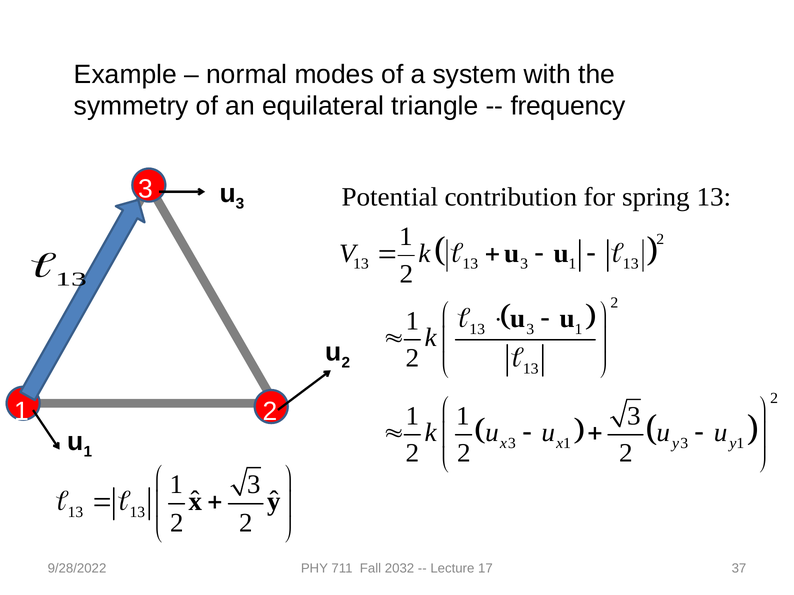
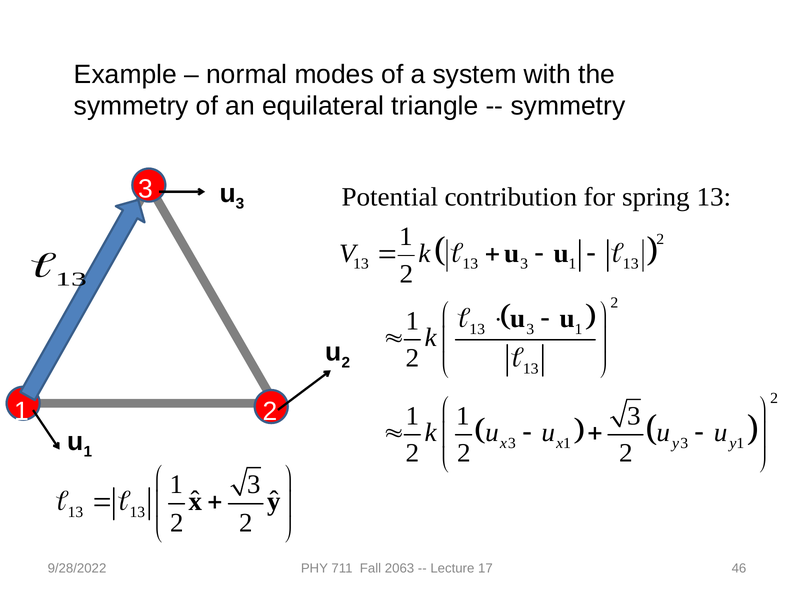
frequency: frequency -> symmetry (568, 106)
2032: 2032 -> 2063 (400, 569)
37: 37 -> 46 (739, 569)
